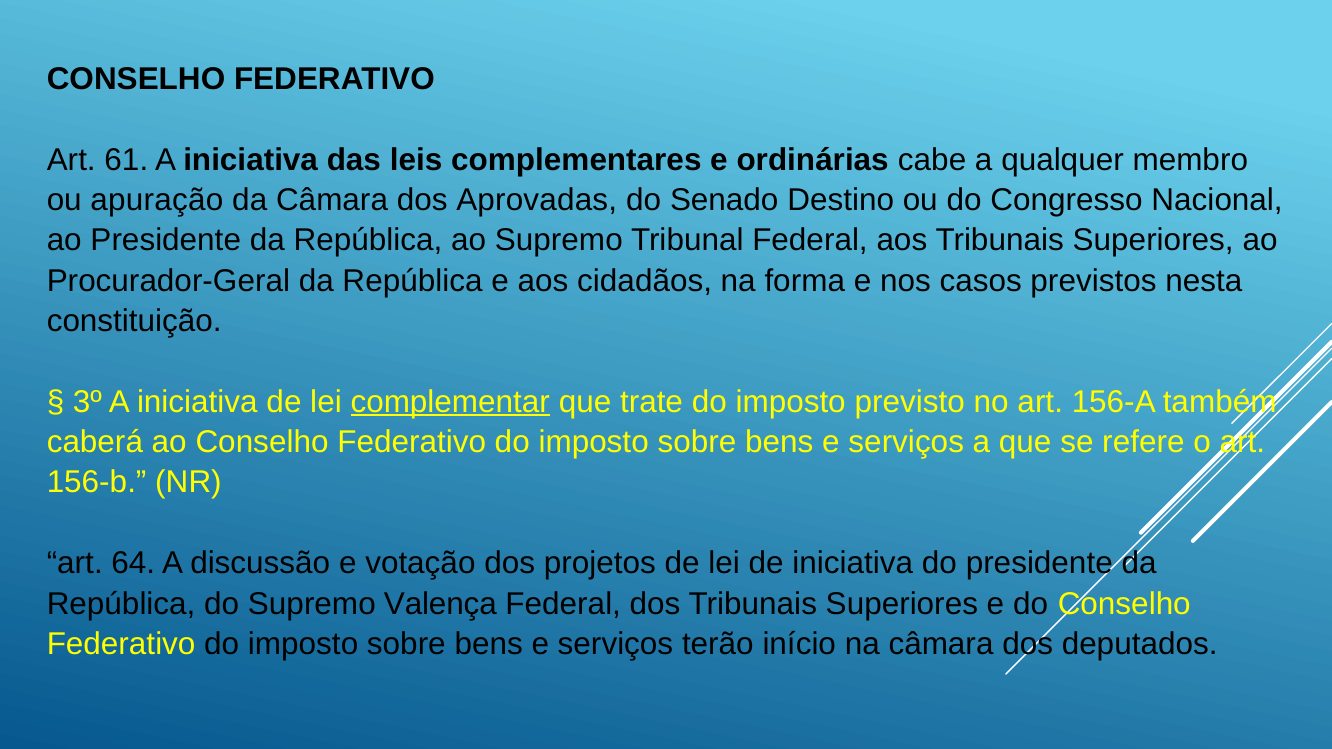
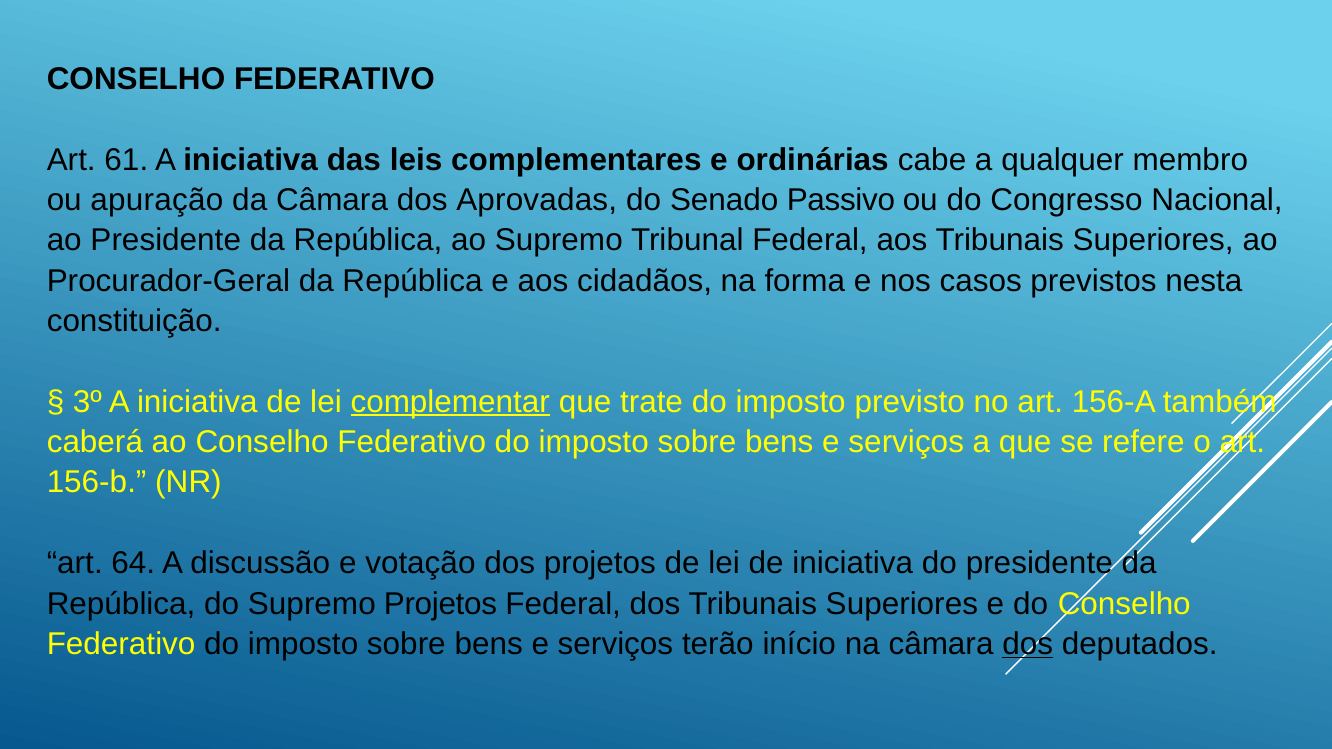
Destino: Destino -> Passivo (841, 200)
Supremo Valença: Valença -> Projetos (440, 604)
dos underline: none -> present (1028, 644)
